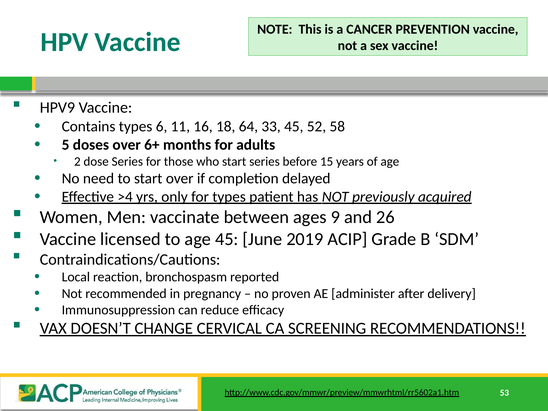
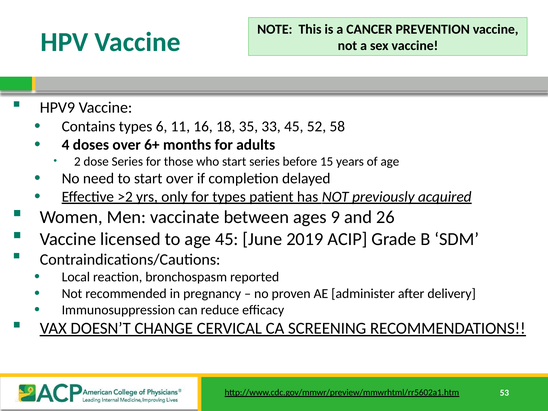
64: 64 -> 35 (248, 126)
5: 5 -> 4 (66, 145)
>4: >4 -> >2 (125, 197)
